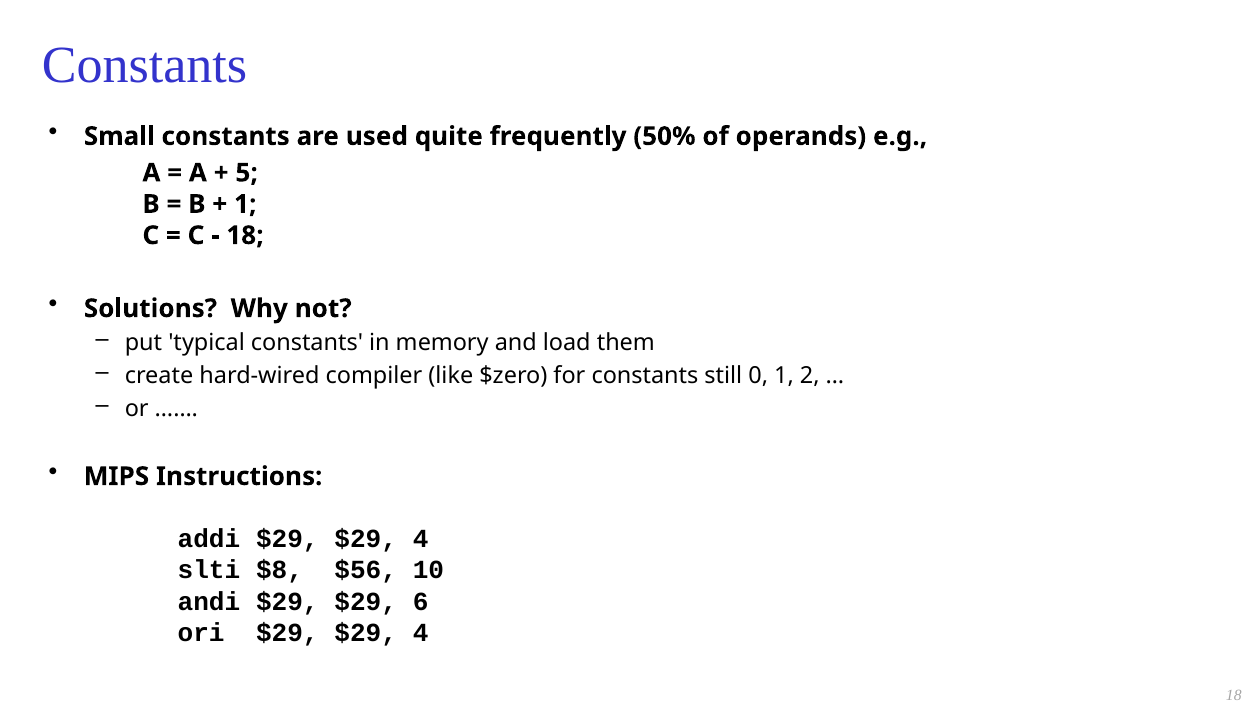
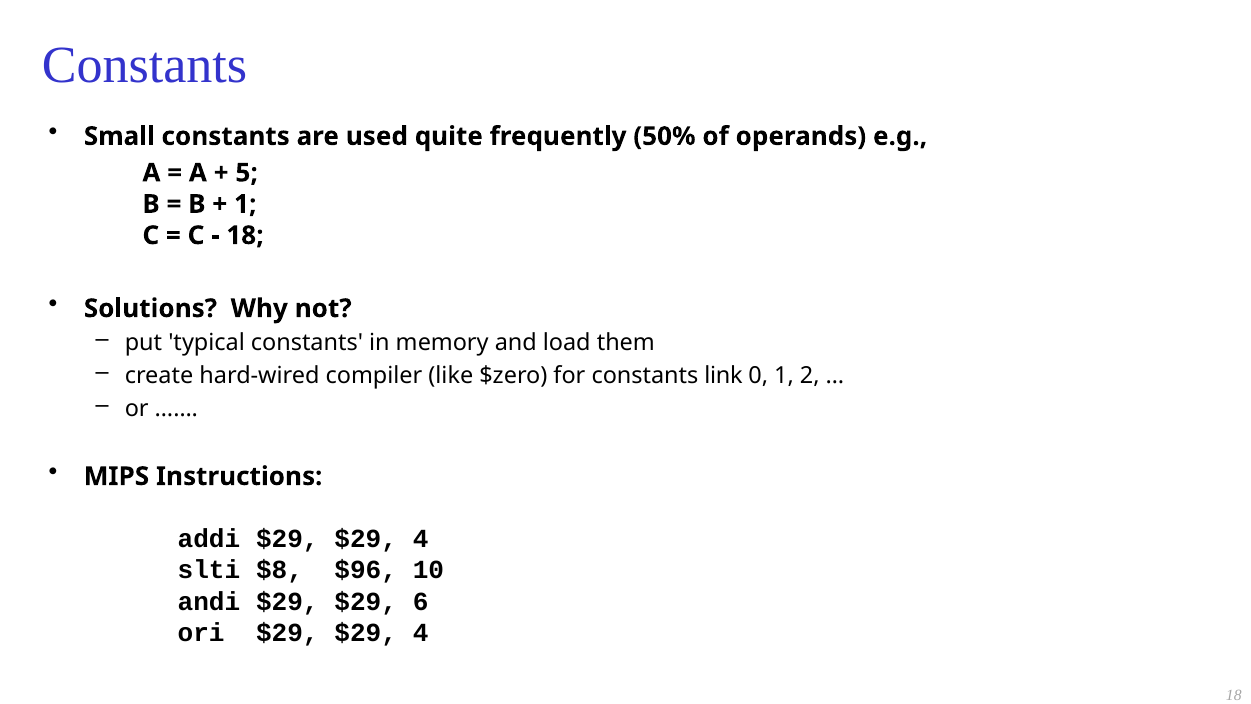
still: still -> link (723, 375)
$56: $56 -> $96 (366, 570)
